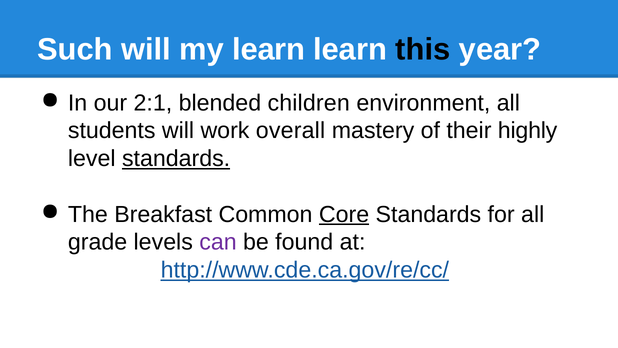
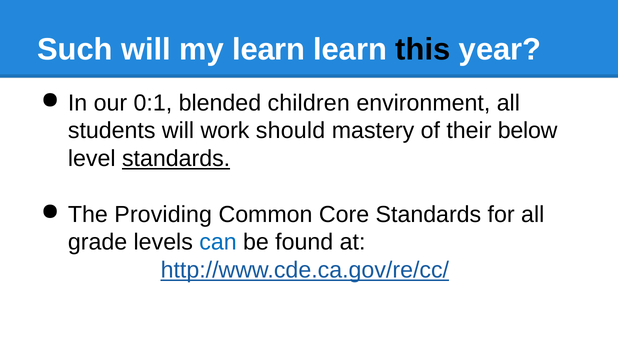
2:1: 2:1 -> 0:1 (153, 103)
overall: overall -> should (291, 131)
highly: highly -> below (528, 131)
Breakfast: Breakfast -> Providing (163, 214)
Core underline: present -> none (344, 214)
can colour: purple -> blue (218, 242)
